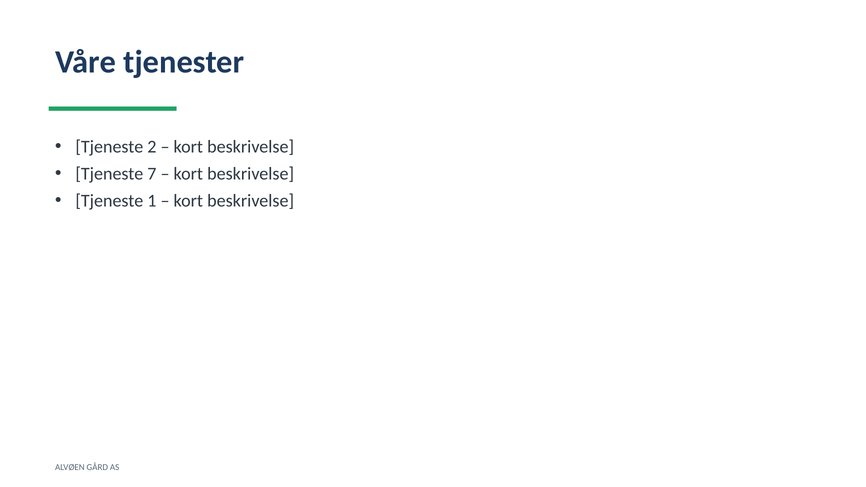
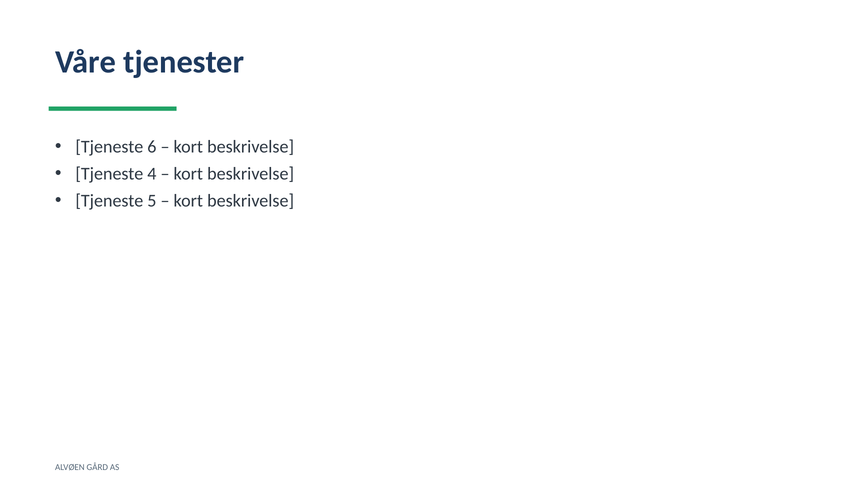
2: 2 -> 6 (152, 147)
7: 7 -> 4 (152, 174)
1: 1 -> 5 (152, 201)
